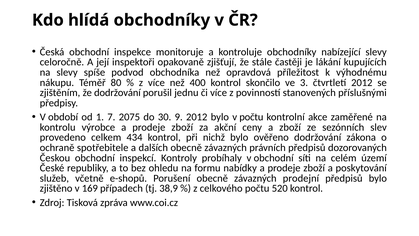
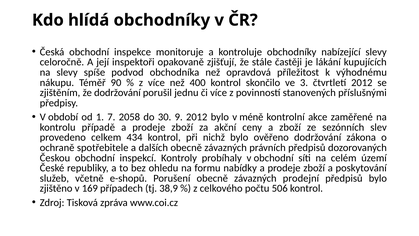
80: 80 -> 90 (116, 82)
2075: 2075 -> 2058 (129, 117)
v počtu: počtu -> méně (251, 117)
výrobce: výrobce -> případě (98, 127)
520: 520 -> 506 (280, 188)
